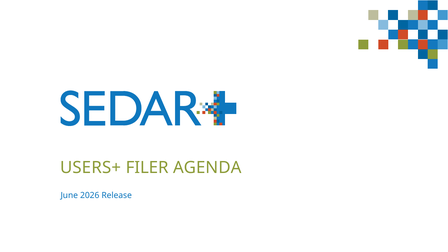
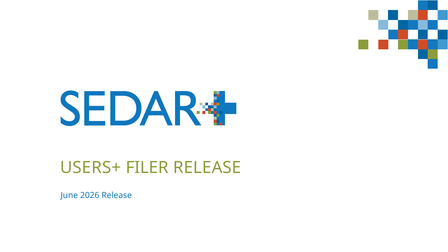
FILER AGENDA: AGENDA -> RELEASE (207, 167)
